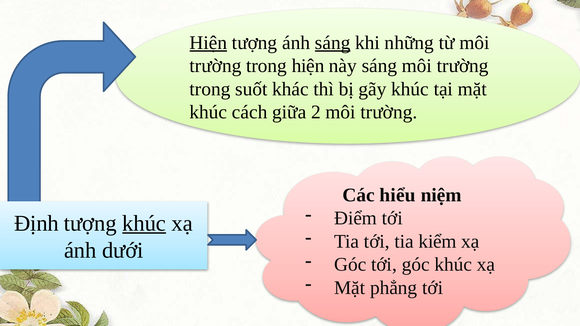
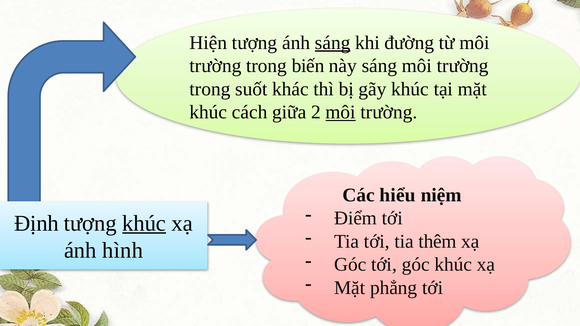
Hiện underline: present -> none (208, 43)
những: những -> đường (409, 43)
trong hiện: hiện -> biến (308, 66)
môi underline: none -> present (341, 112)
kiểm: kiểm -> thêm (438, 242)
dưới: dưới -> hình (123, 251)
